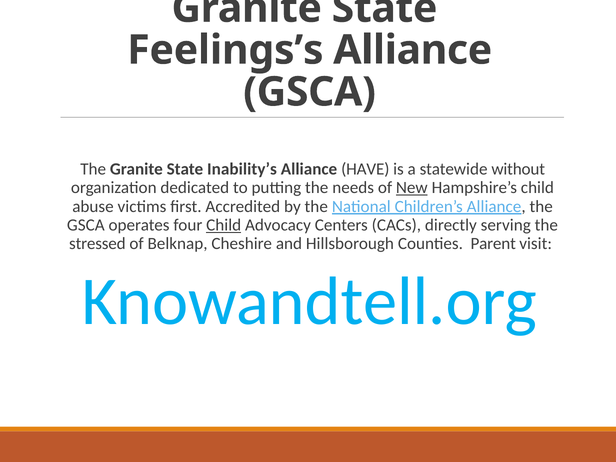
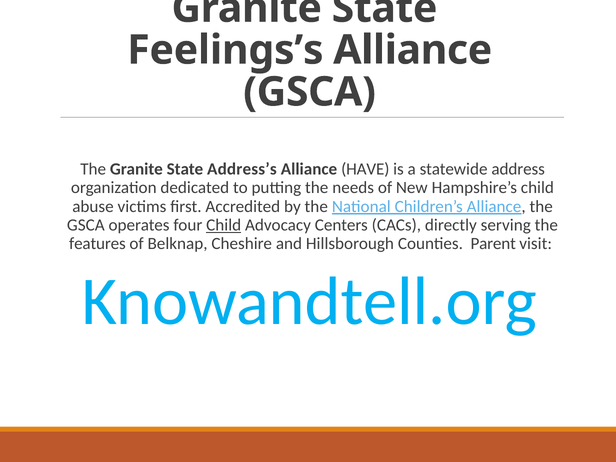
Inability’s: Inability’s -> Address’s (242, 169)
without: without -> address (518, 169)
New underline: present -> none (412, 188)
stressed: stressed -> features (97, 244)
